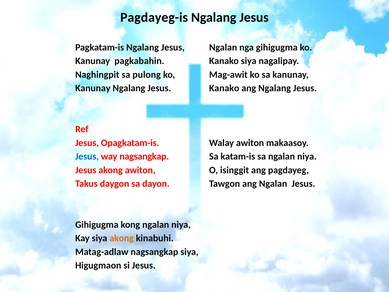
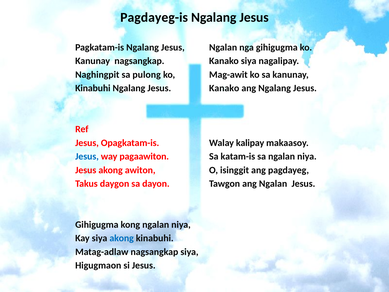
Kanunay pagkabahin: pagkabahin -> nagsangkap (139, 61)
Kanunay: Kanunay -> Kinabuhi (93, 88)
Walay awiton: awiton -> kalipay (250, 143)
way nagsangkap: nagsangkap -> pagaawiton (144, 156)
akong colour: orange -> blue (122, 238)
